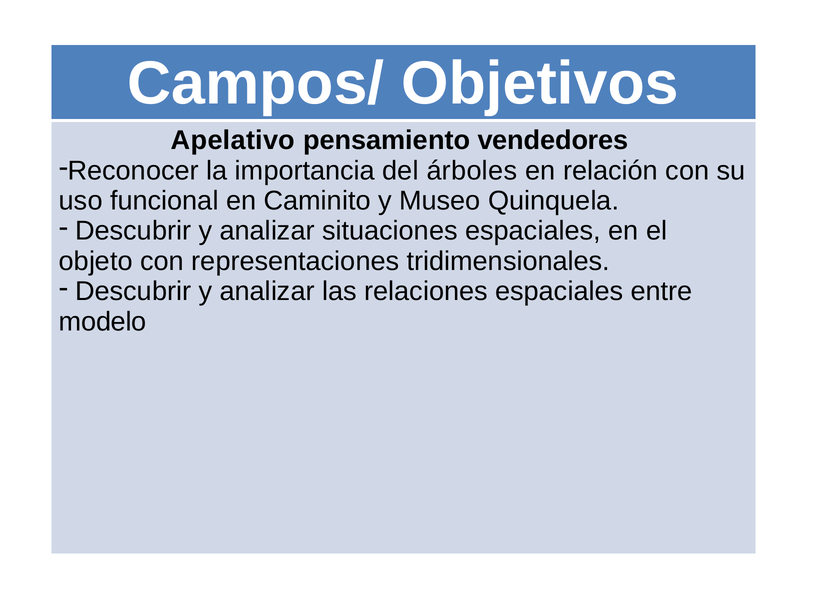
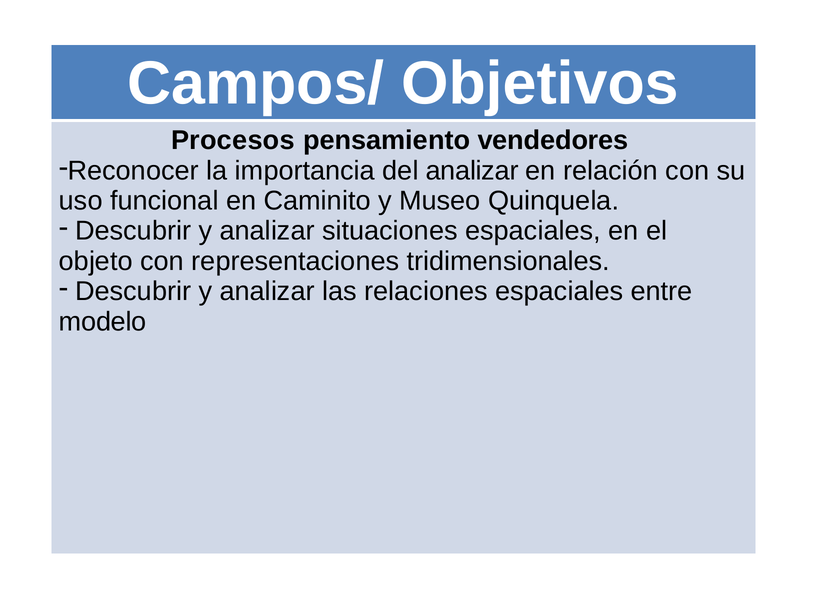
Apelativo: Apelativo -> Procesos (233, 140)
del árboles: árboles -> analizar (472, 170)
